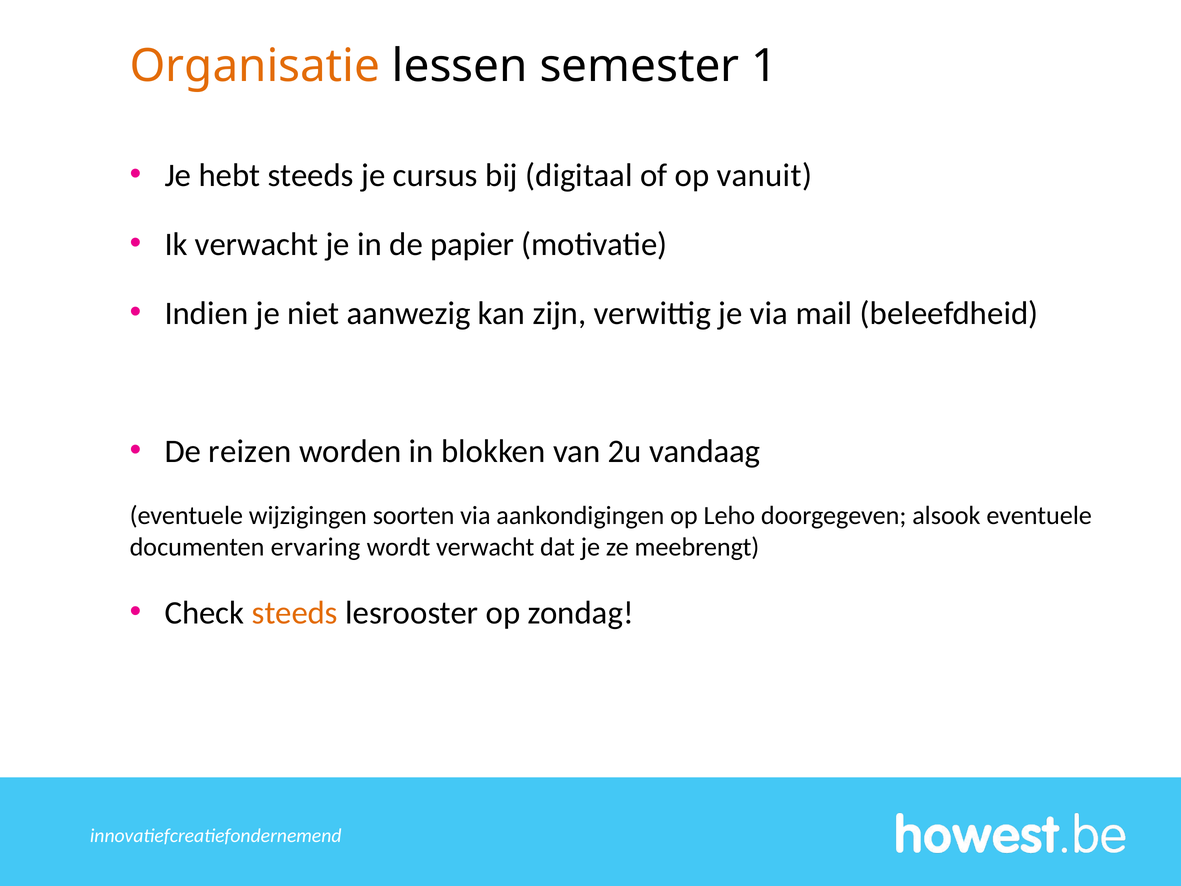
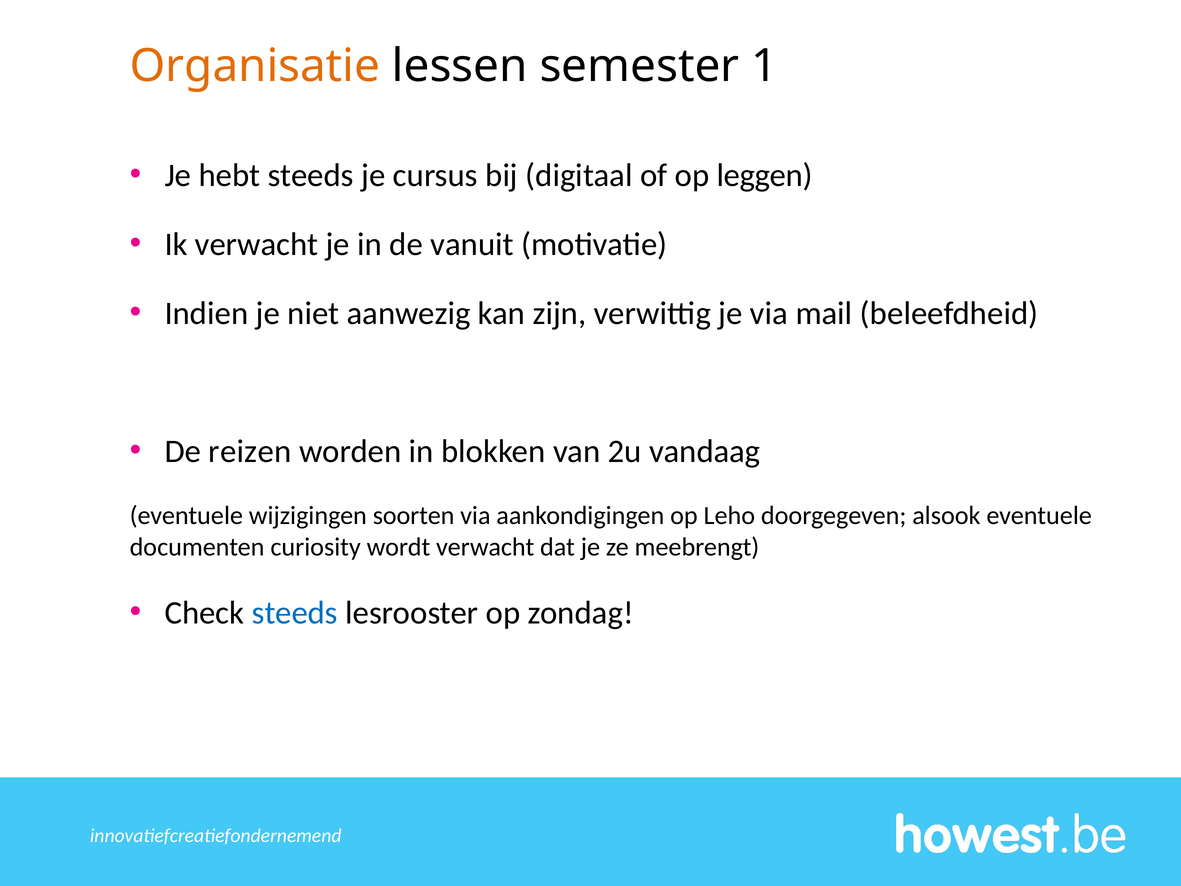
vanuit: vanuit -> leggen (765, 175)
papier: papier -> vanuit (472, 244)
ervaring: ervaring -> curiosity (316, 547)
steeds colour: orange -> blue (295, 613)
